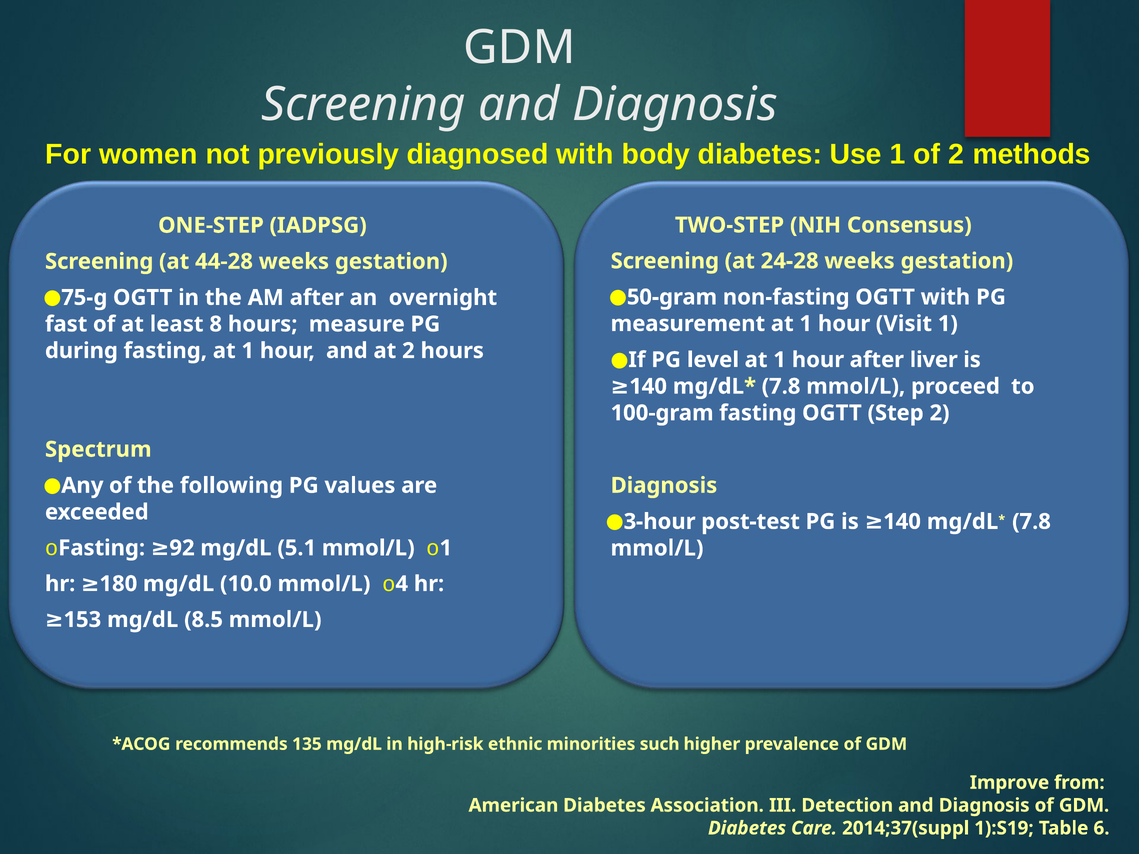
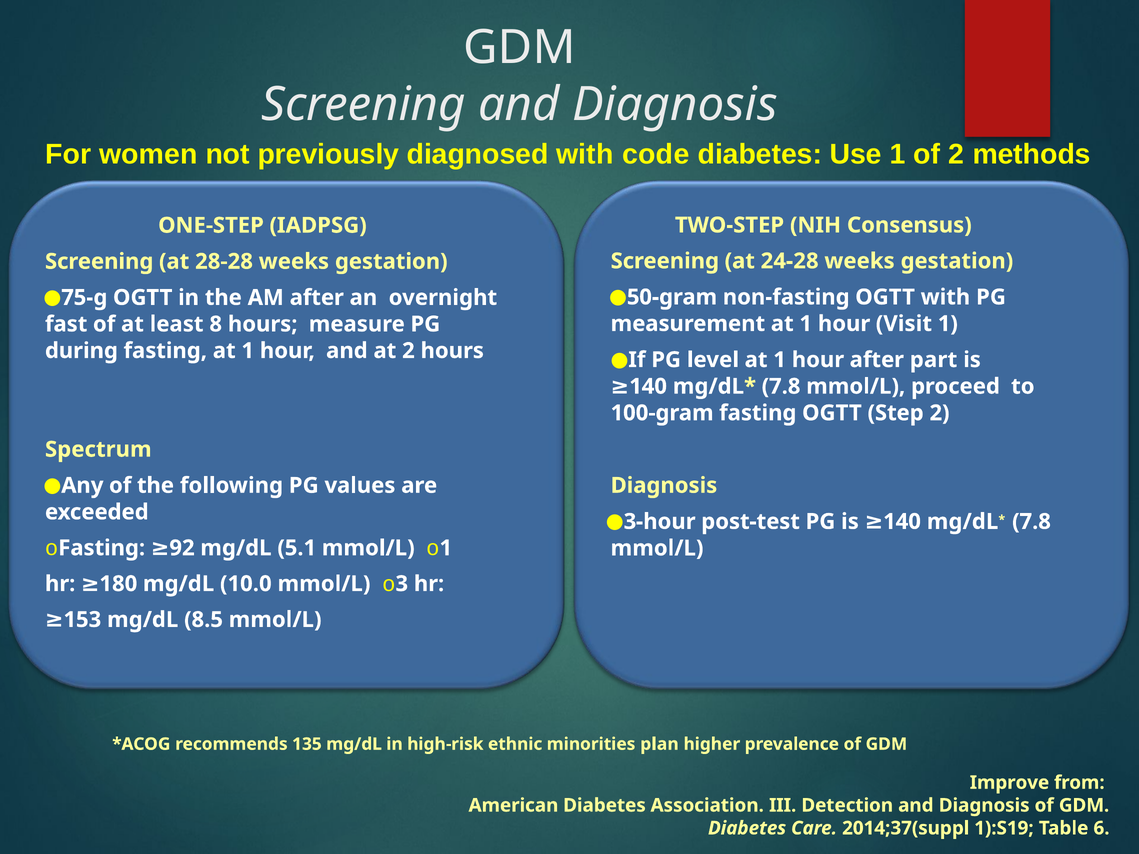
body: body -> code (656, 155)
44-28: 44-28 -> 28-28 (224, 262)
liver: liver -> part (934, 360)
4: 4 -> 3 (402, 584)
such: such -> plan (659, 744)
